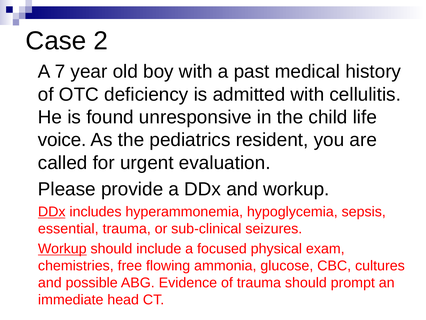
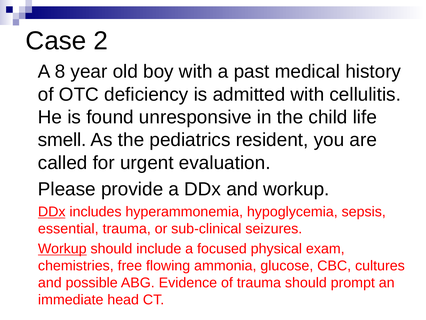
7: 7 -> 8 (60, 72)
voice: voice -> smell (62, 140)
